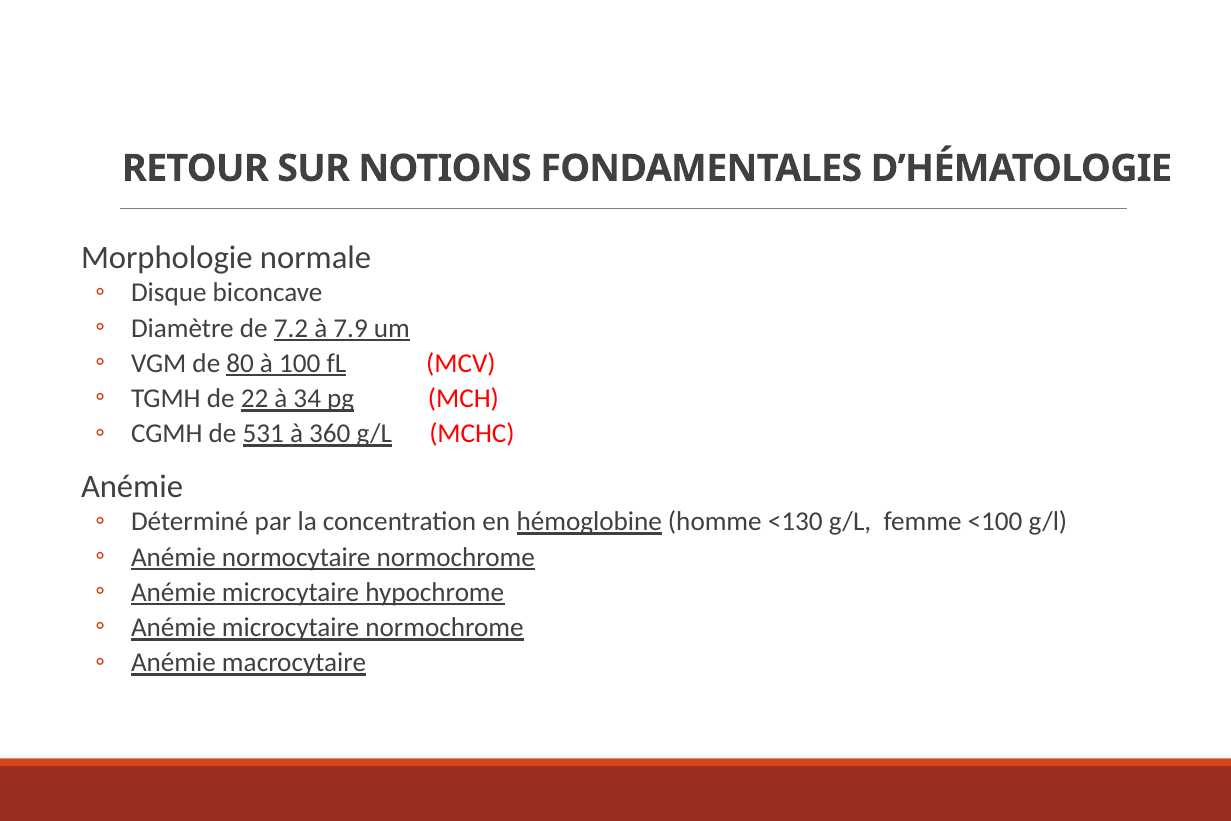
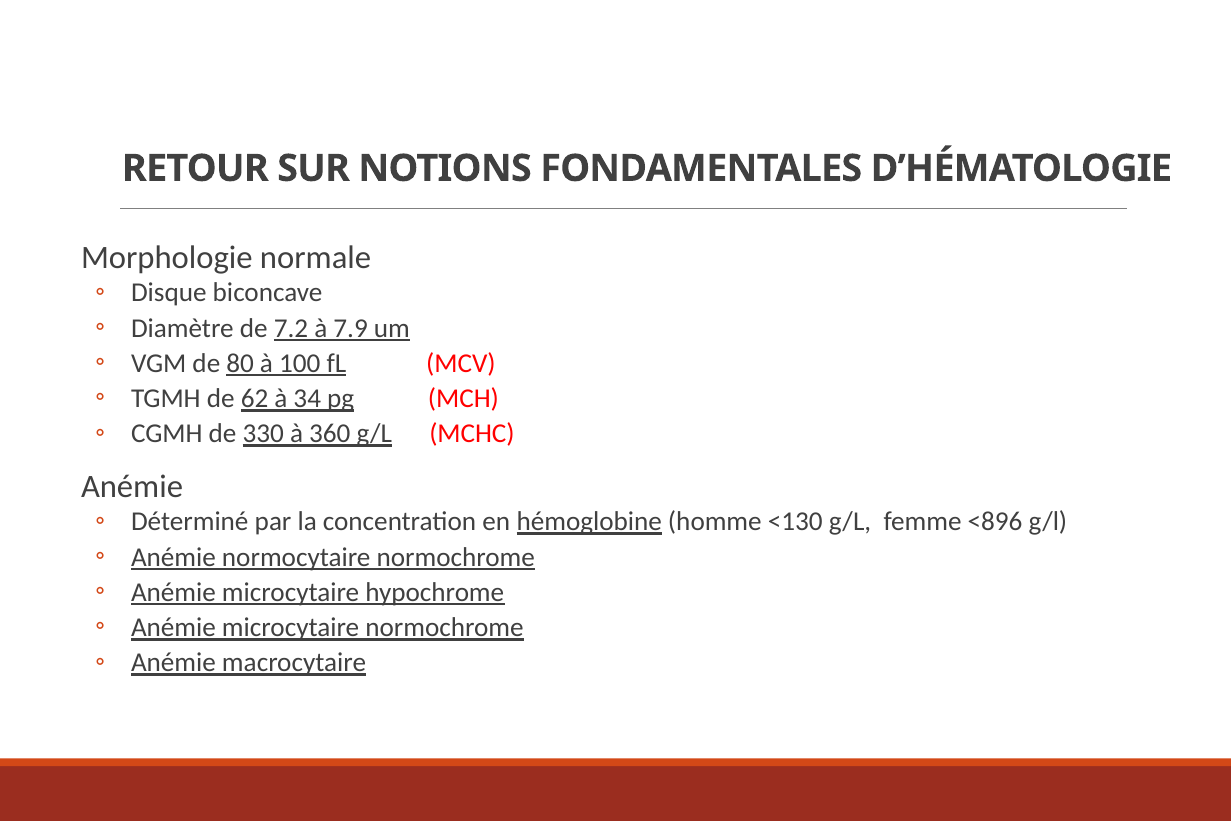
22: 22 -> 62 (255, 399)
531: 531 -> 330 (263, 434)
<100: <100 -> <896 (995, 522)
